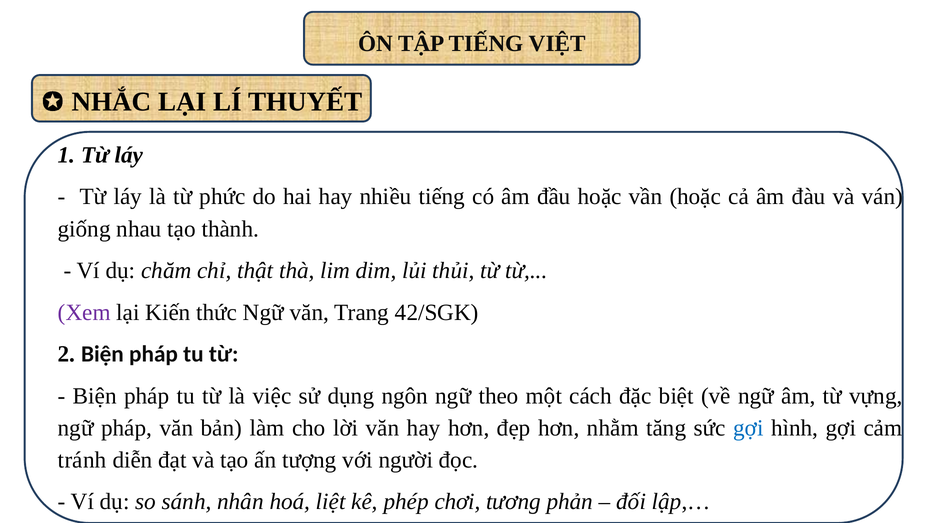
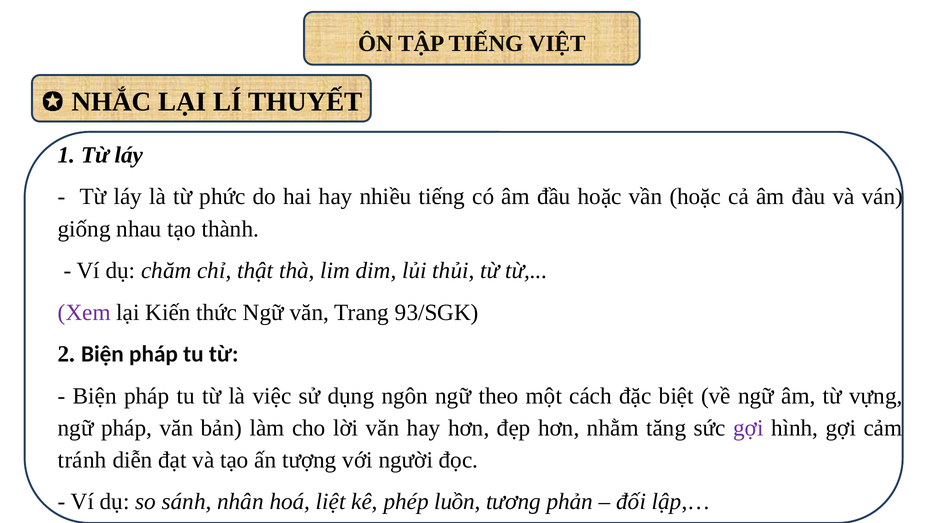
42/SGK: 42/SGK -> 93/SGK (437, 312)
gợi colour: blue -> purple (748, 428)
chơi: chơi -> luồn (457, 501)
